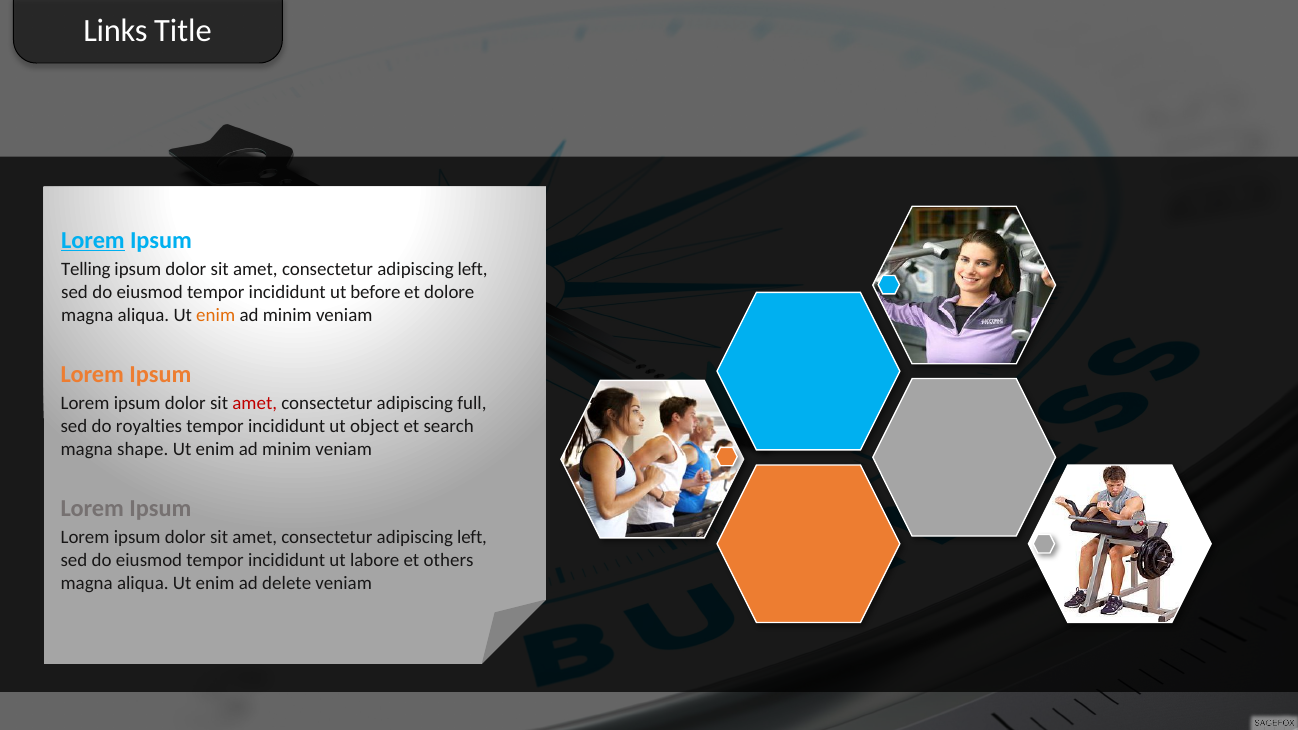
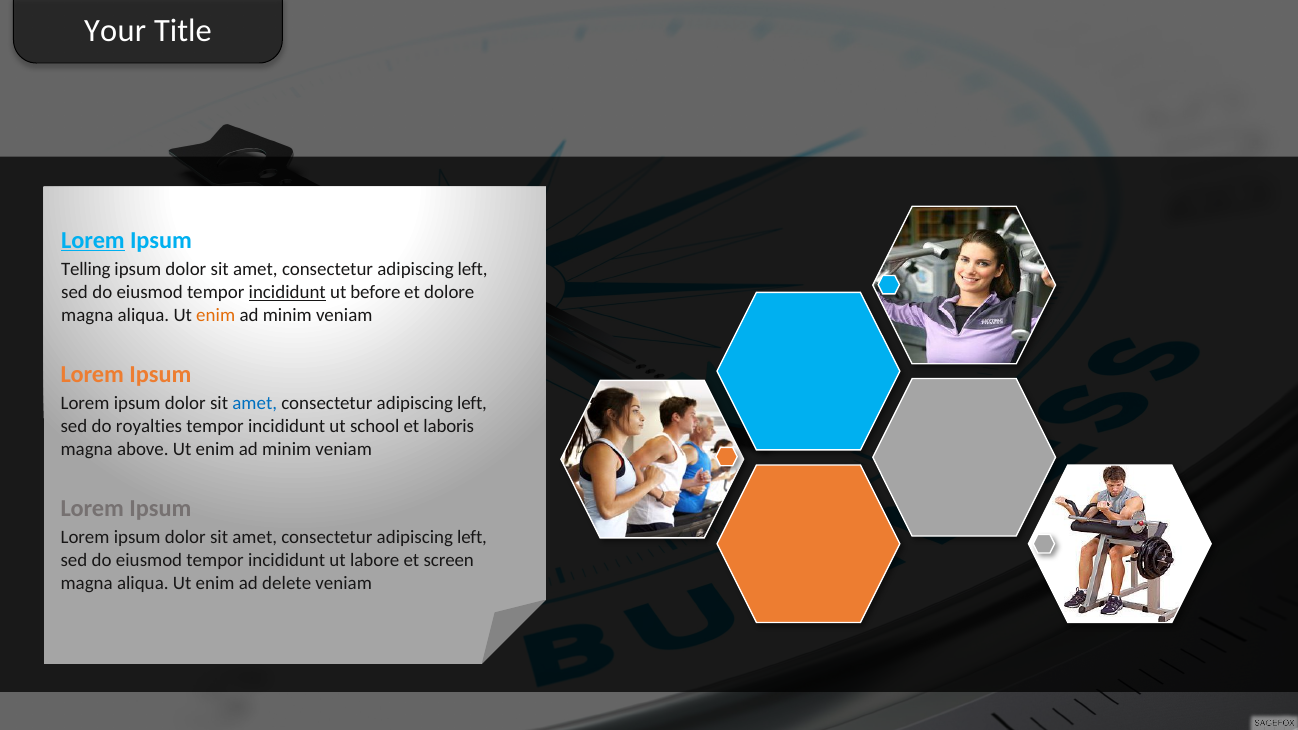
Links: Links -> Your (115, 31)
incididunt underline: none -> present (287, 292)
amet colour: red -> blue (255, 404)
full: full -> left (472, 404)
object: object -> school (375, 426)
search: search -> laboris (449, 426)
shape: shape -> above (143, 449)
others: others -> screen (449, 560)
